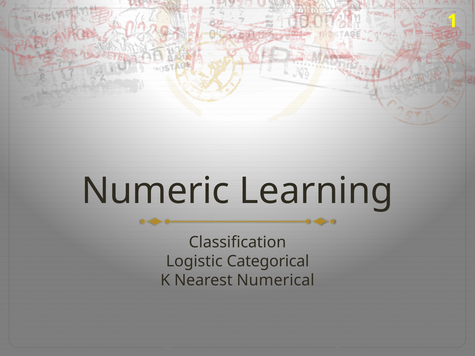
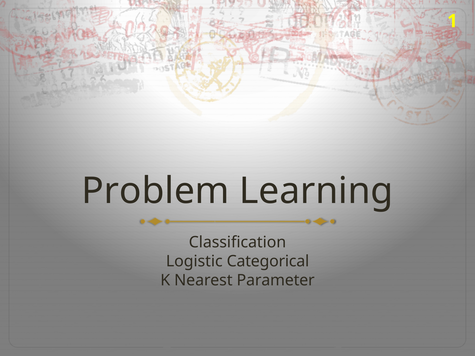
Numeric: Numeric -> Problem (156, 191)
Numerical: Numerical -> Parameter (276, 281)
